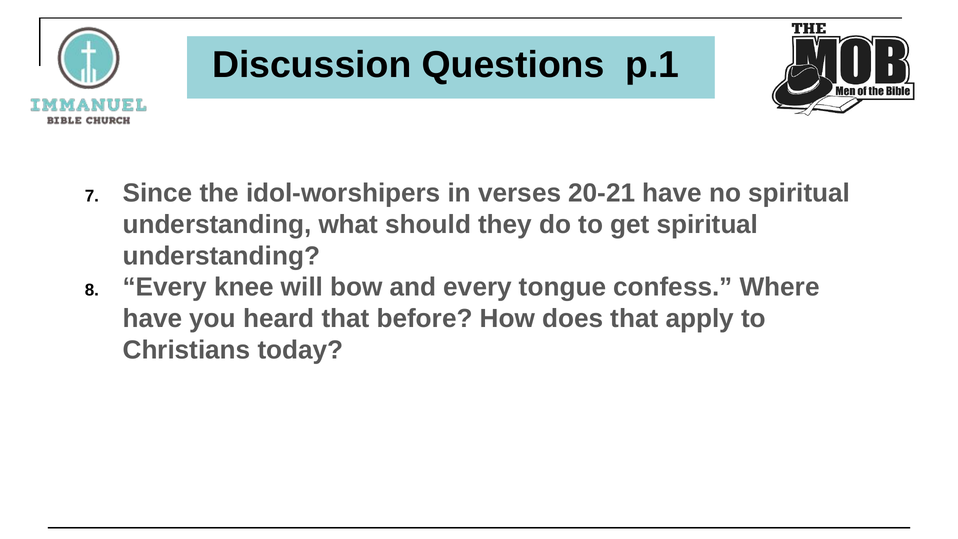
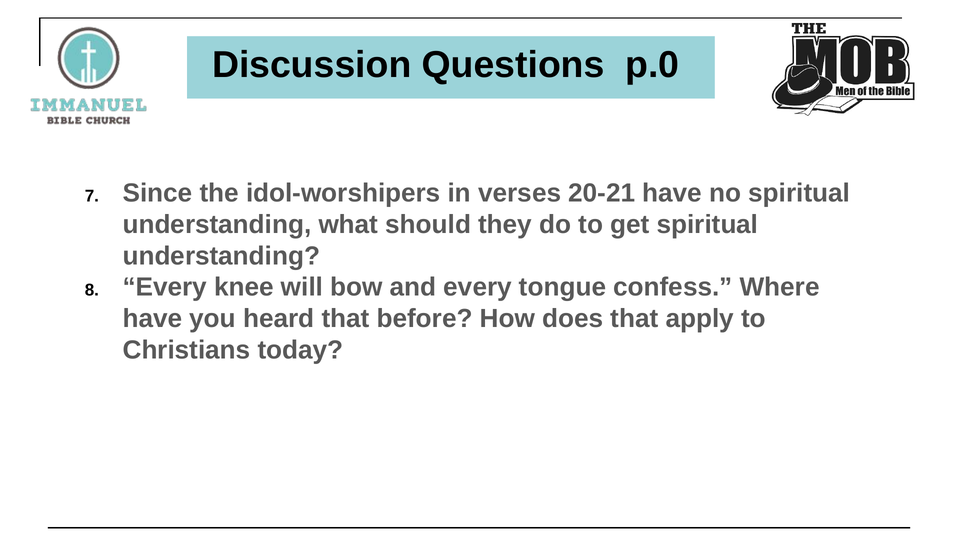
p.1: p.1 -> p.0 (652, 65)
